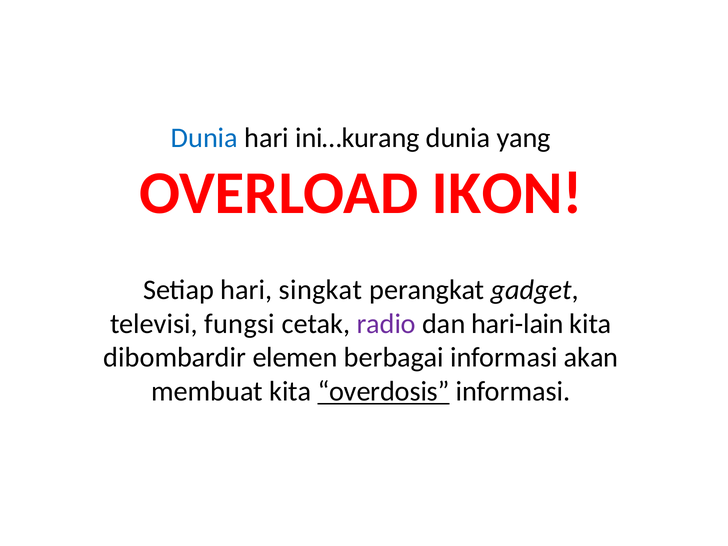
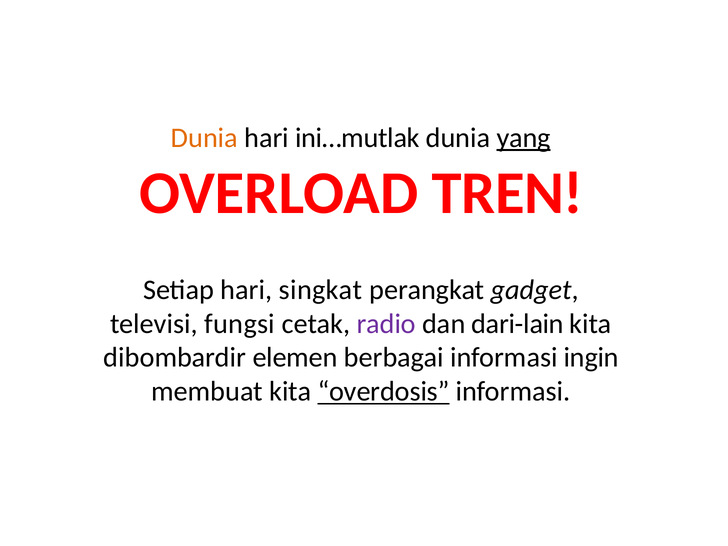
Dunia colour: blue -> orange (204, 138)
ini…kurang: ini…kurang -> ini…mutlak (357, 138)
yang underline: none -> present (524, 138)
IKON: IKON -> TREN (508, 193)
hari-lain: hari-lain -> dari-lain (518, 324)
akan: akan -> ingin (591, 358)
